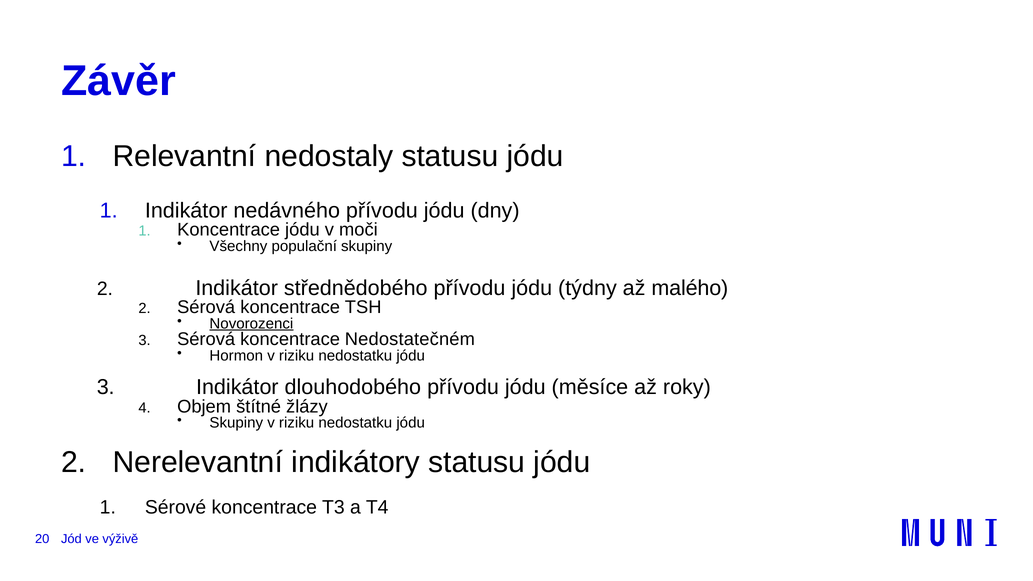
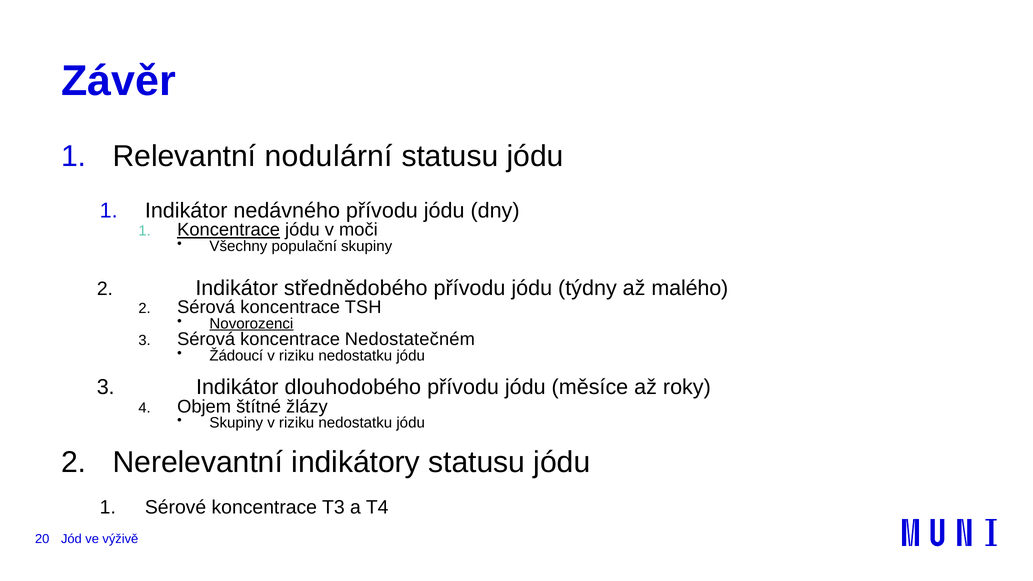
nedostaly: nedostaly -> nodulární (329, 157)
Koncentrace underline: none -> present (229, 230)
Hormon: Hormon -> Žádoucí (236, 356)
